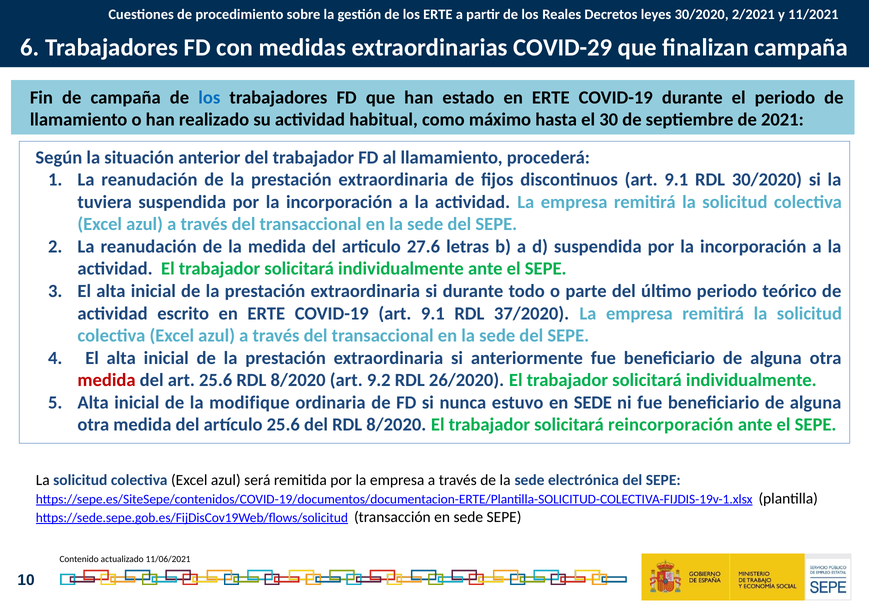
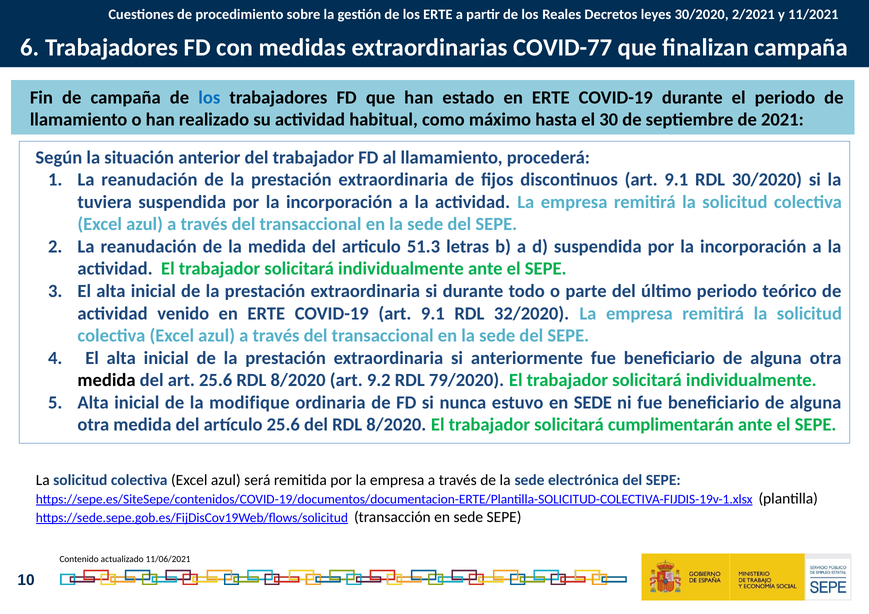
COVID-29: COVID-29 -> COVID-77 (563, 47)
27.6: 27.6 -> 51.3 (424, 247)
escrito: escrito -> venido (183, 314)
37/2020: 37/2020 -> 32/2020 (532, 314)
medida colour: red -> black (107, 381)
26/2020: 26/2020 -> 79/2020 (467, 381)
reincorporación: reincorporación -> cumplimentarán (671, 425)
